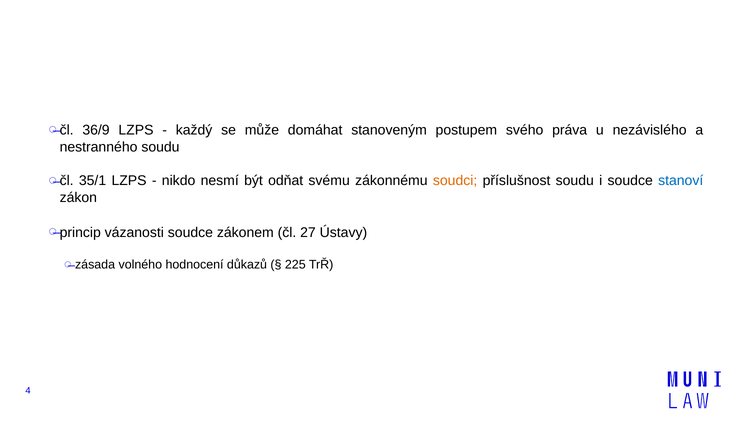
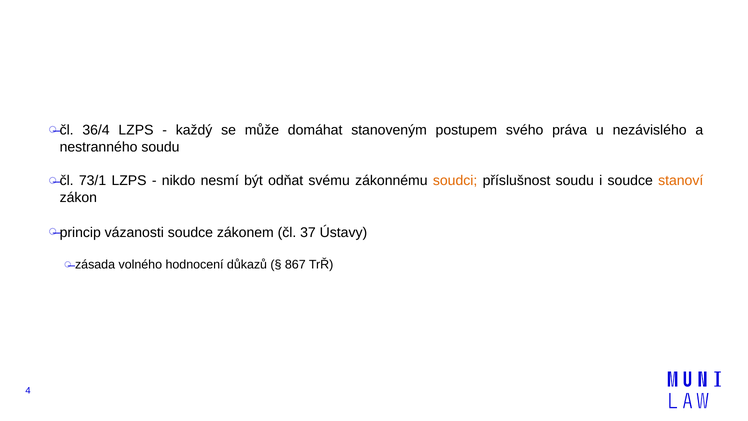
36/9: 36/9 -> 36/4 (96, 130)
35/1: 35/1 -> 73/1 (93, 181)
stanoví colour: blue -> orange (681, 181)
27: 27 -> 37 (308, 233)
225: 225 -> 867 (295, 265)
